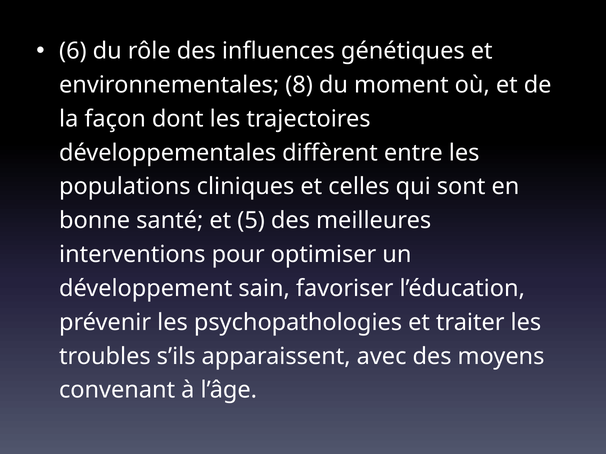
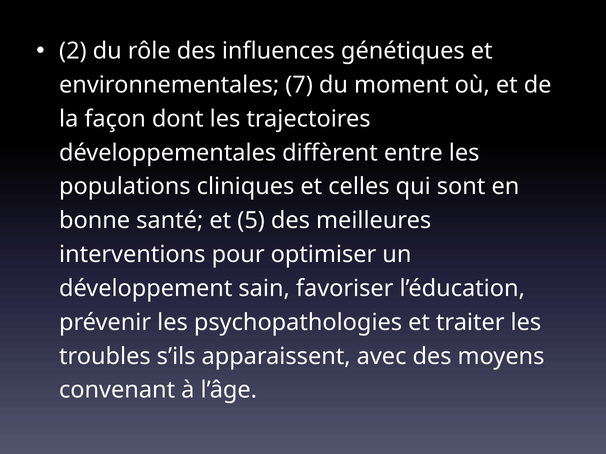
6: 6 -> 2 (73, 51)
8: 8 -> 7 (299, 85)
